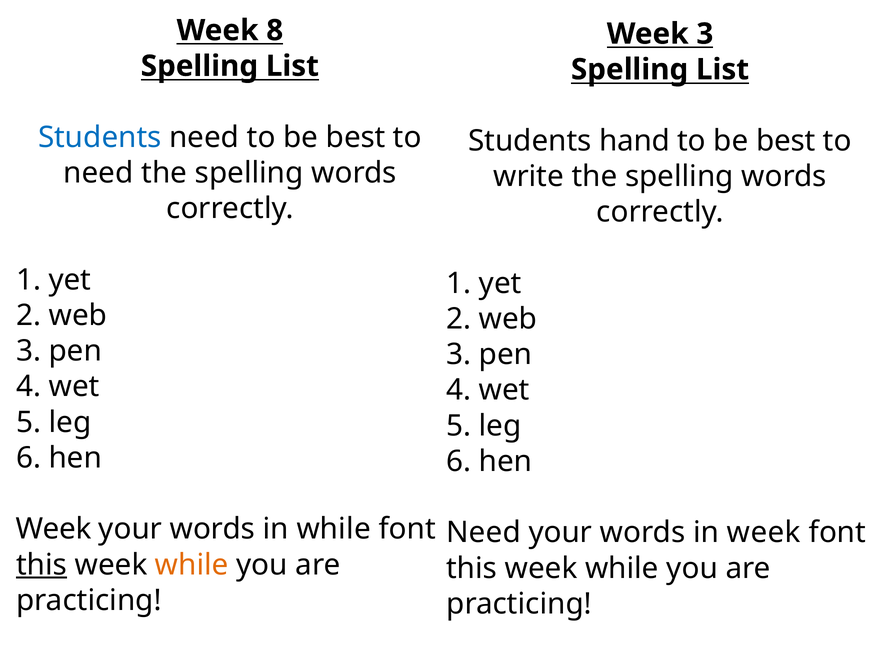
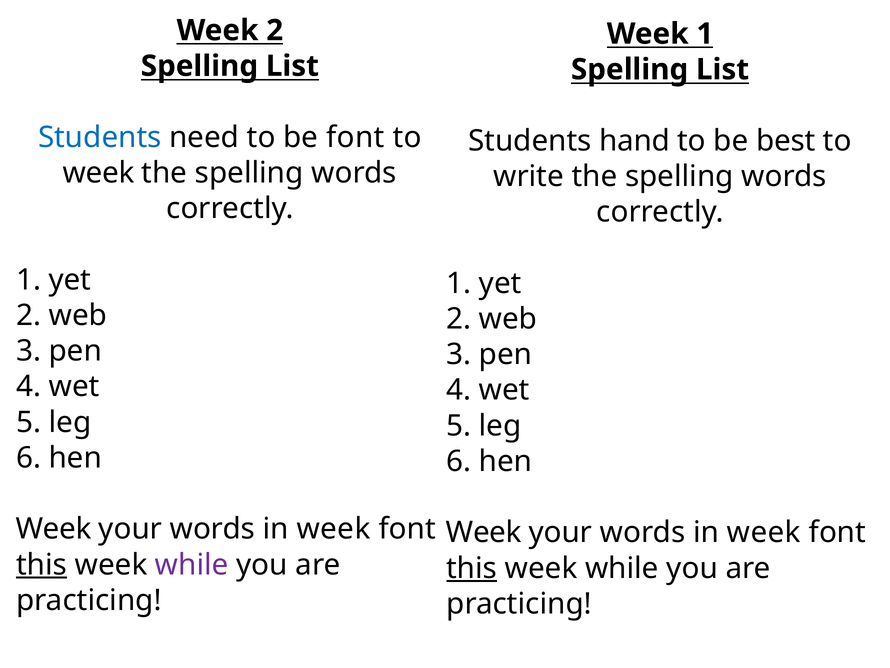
Week 8: 8 -> 2 (275, 30)
Week 3: 3 -> 1 (705, 34)
need to be best: best -> font (355, 137)
need: need -> week (99, 173)
while: while -> week (334, 529)
Need: Need -> Week (484, 532)
while colour: orange -> purple (192, 564)
this underline: none -> present (472, 568)
